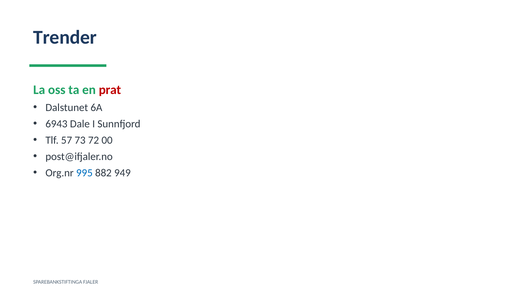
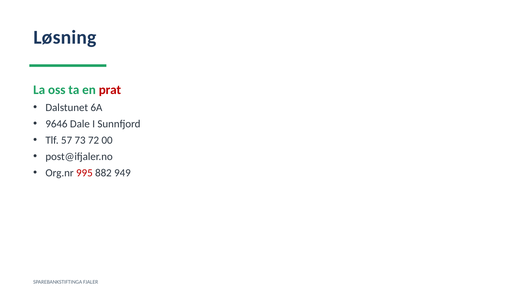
Trender: Trender -> Løsning (65, 37)
6943: 6943 -> 9646 (56, 124)
995 colour: blue -> red (84, 173)
